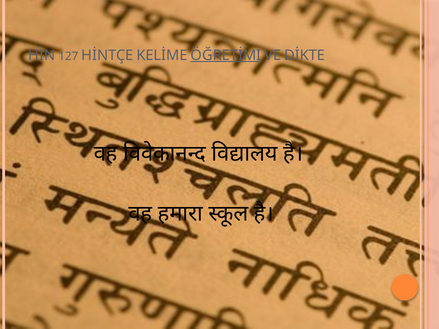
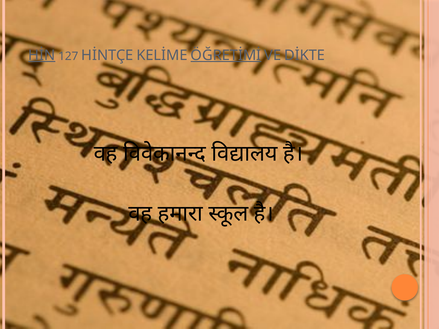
HİN underline: none -> present (42, 55)
